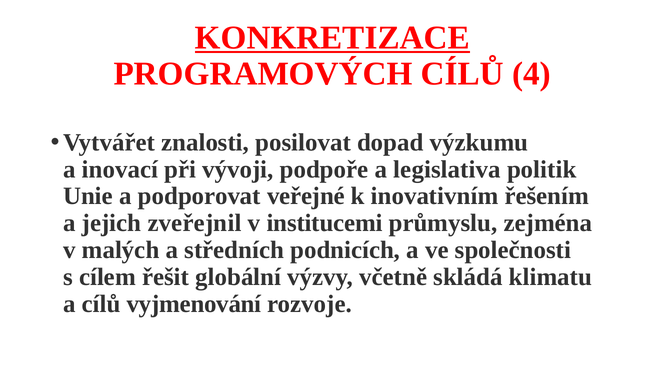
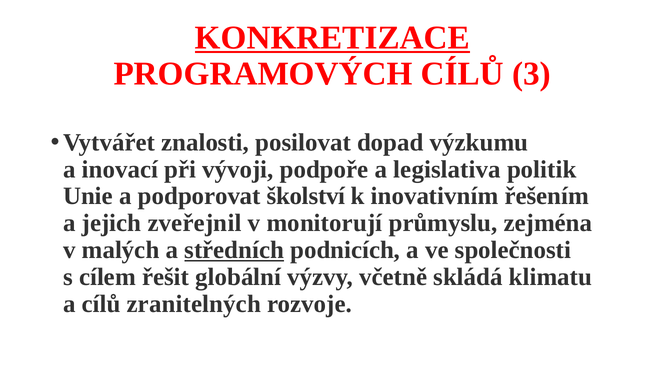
4: 4 -> 3 (532, 74)
veřejné: veřejné -> školství (306, 196)
institucemi: institucemi -> monitorují (324, 223)
středních underline: none -> present (234, 250)
vyjmenování: vyjmenování -> zranitelných (194, 304)
